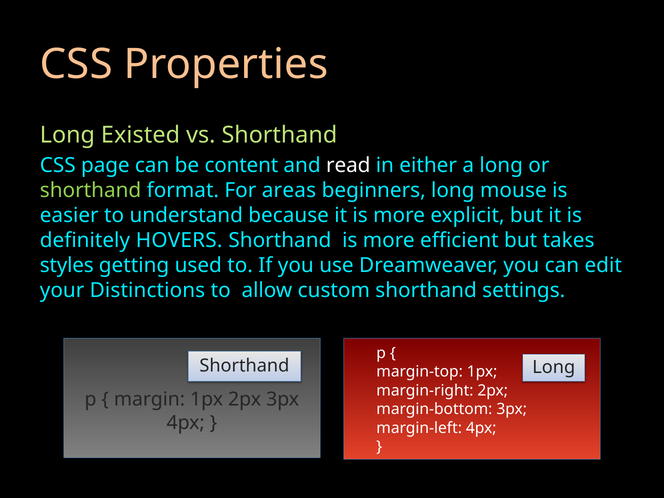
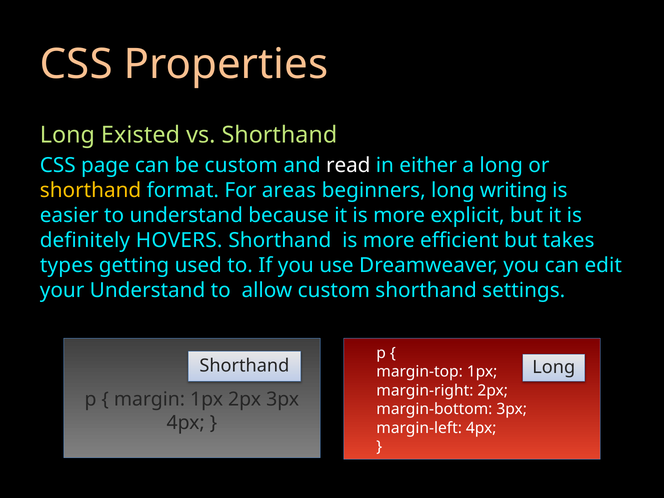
be content: content -> custom (241, 166)
shorthand colour: light green -> yellow (91, 191)
mouse: mouse -> writing (514, 191)
styles: styles -> types (67, 265)
your Distinctions: Distinctions -> Understand (148, 290)
